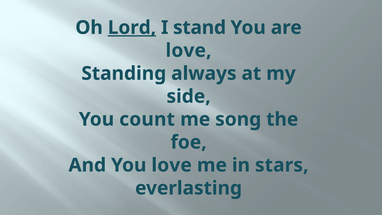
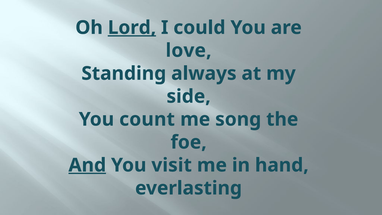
stand: stand -> could (199, 28)
And underline: none -> present (87, 165)
You love: love -> visit (172, 165)
stars: stars -> hand (282, 165)
